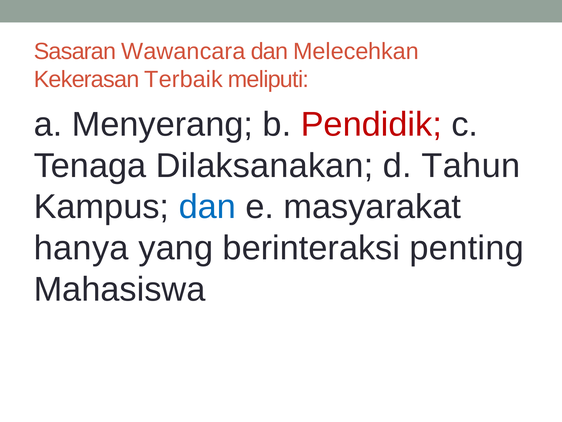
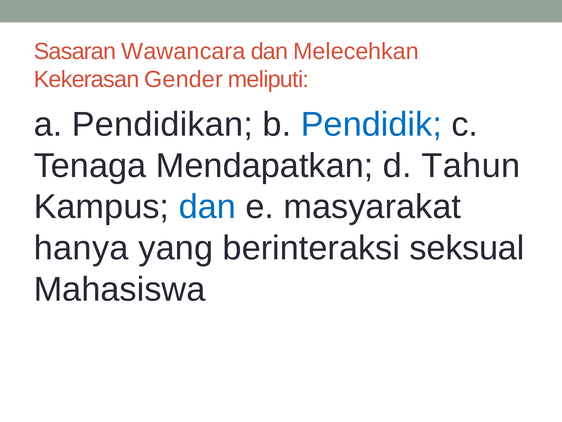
Terbaik: Terbaik -> Gender (184, 79)
Menyerang: Menyerang -> Pendidikan (162, 124)
Pendidik colour: red -> blue (371, 124)
Dilaksanakan: Dilaksanakan -> Mendapatkan (265, 165)
penting: penting -> seksual (467, 248)
